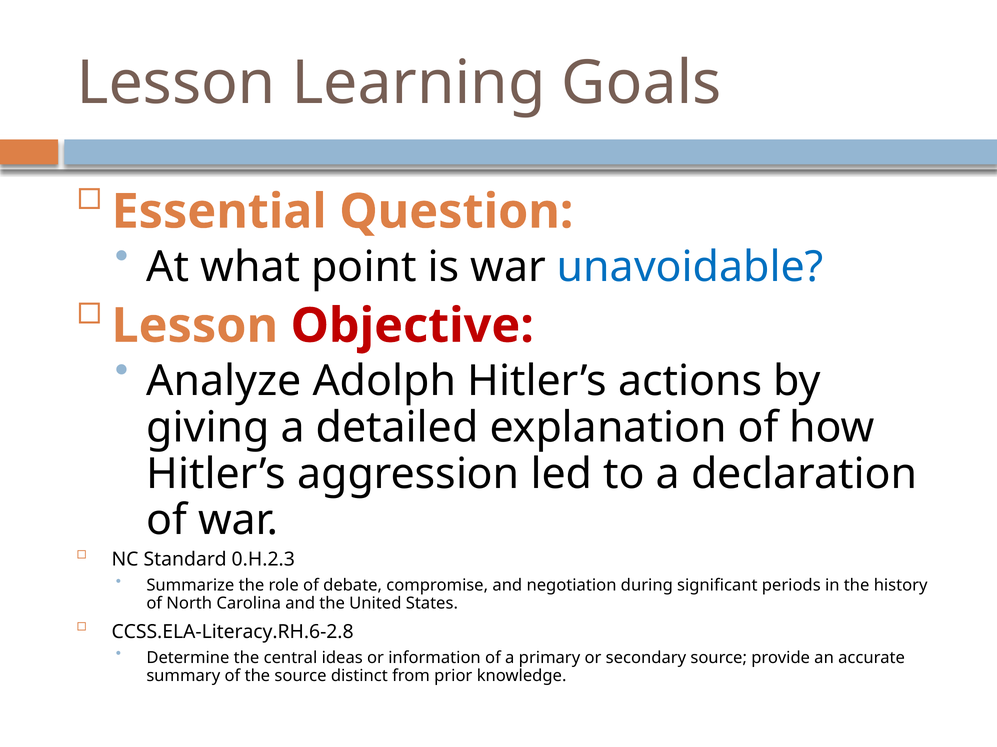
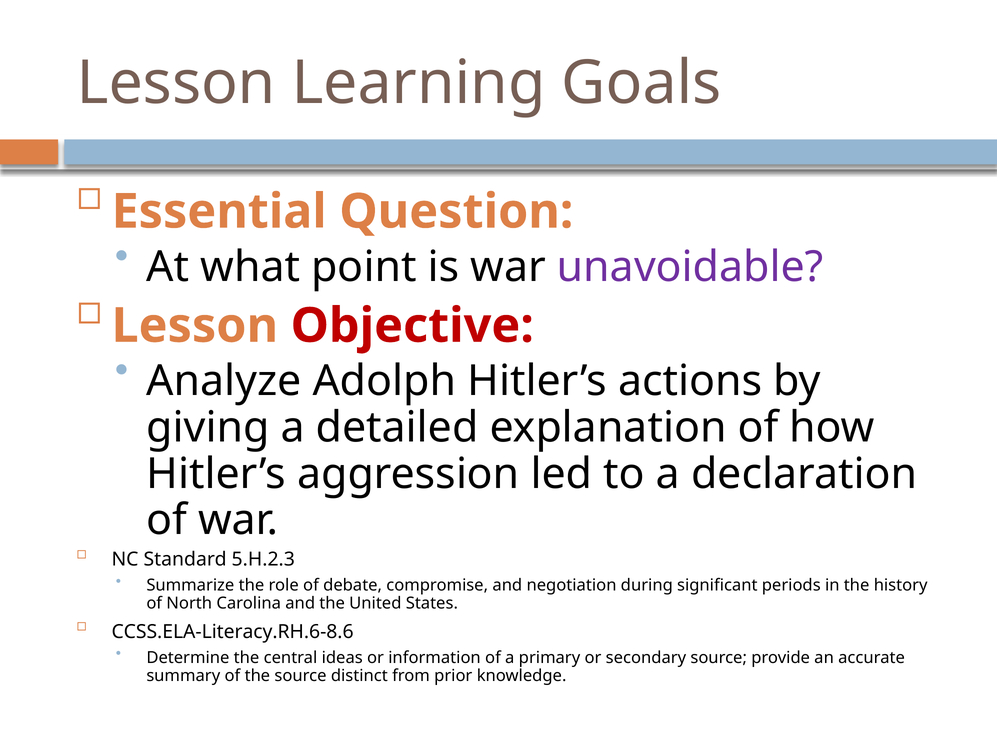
unavoidable colour: blue -> purple (690, 267)
0.H.2.3: 0.H.2.3 -> 5.H.2.3 (263, 560)
CCSS.ELA-Literacy.RH.6-2.8: CCSS.ELA-Literacy.RH.6-2.8 -> CCSS.ELA-Literacy.RH.6-8.6 (233, 633)
